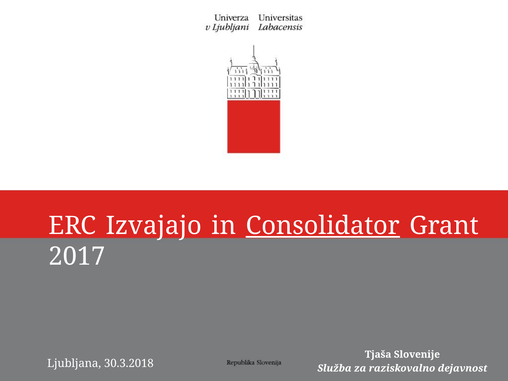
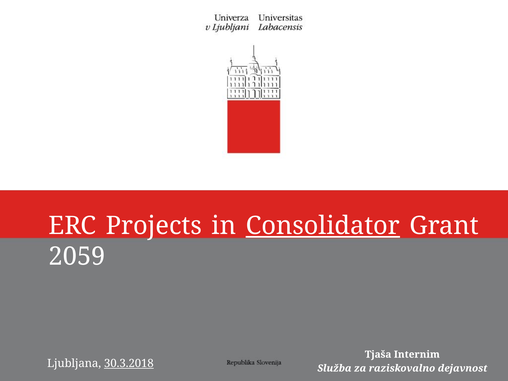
Izvajajo: Izvajajo -> Projects (154, 226)
2017: 2017 -> 2059 (77, 256)
Slovenije: Slovenije -> Internim (417, 354)
30.3.2018 underline: none -> present (129, 364)
